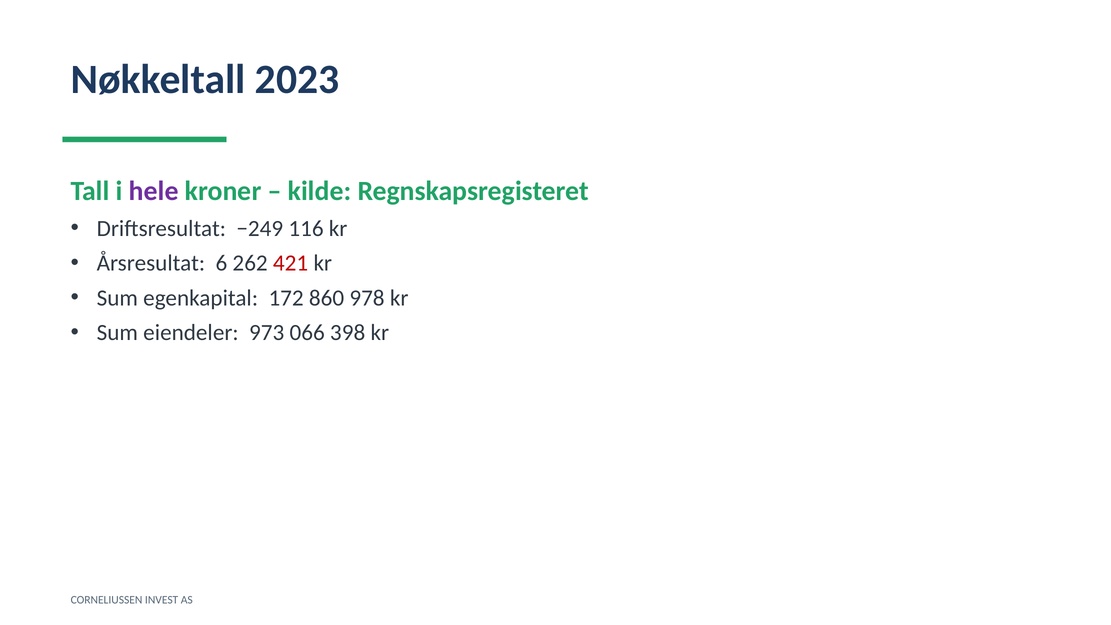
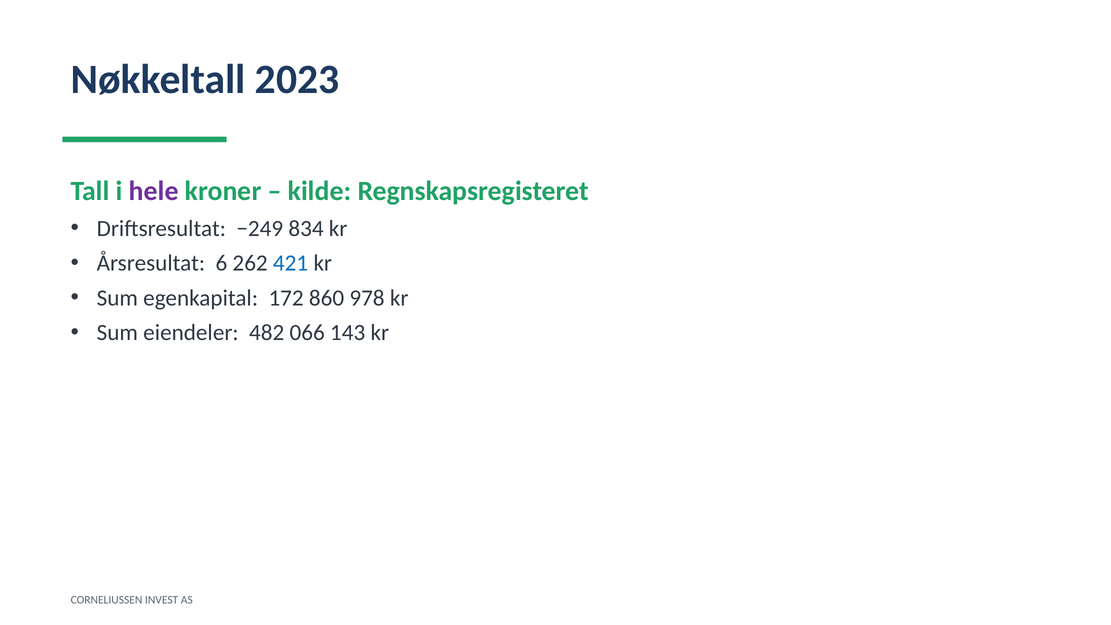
116: 116 -> 834 (306, 228)
421 colour: red -> blue (291, 263)
973: 973 -> 482 (267, 333)
398: 398 -> 143 (348, 333)
